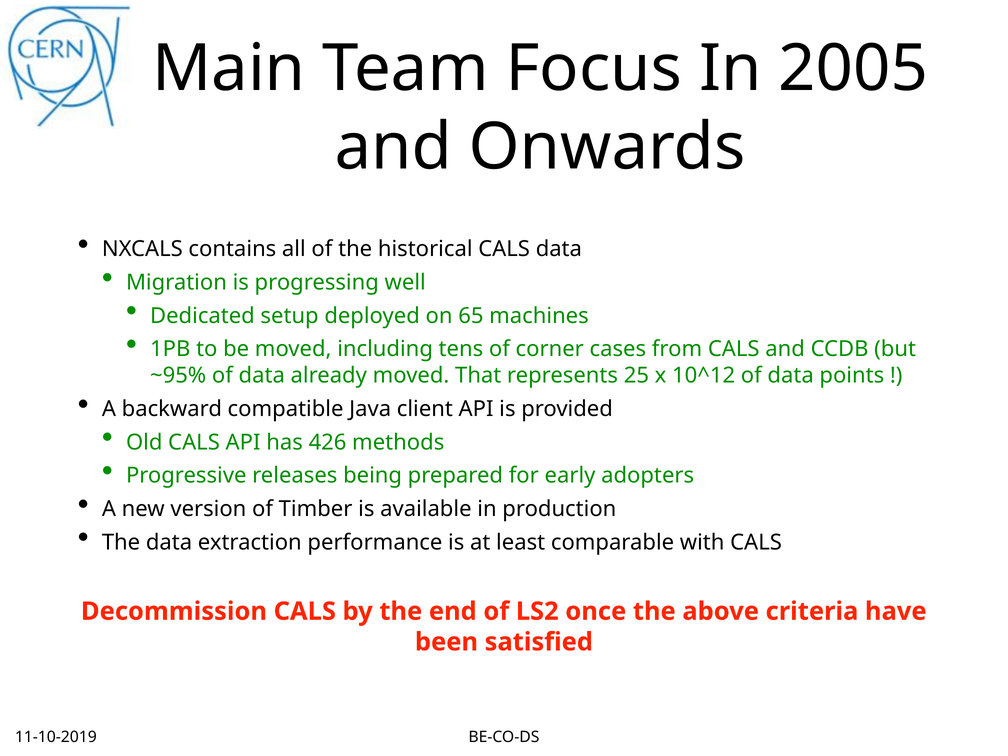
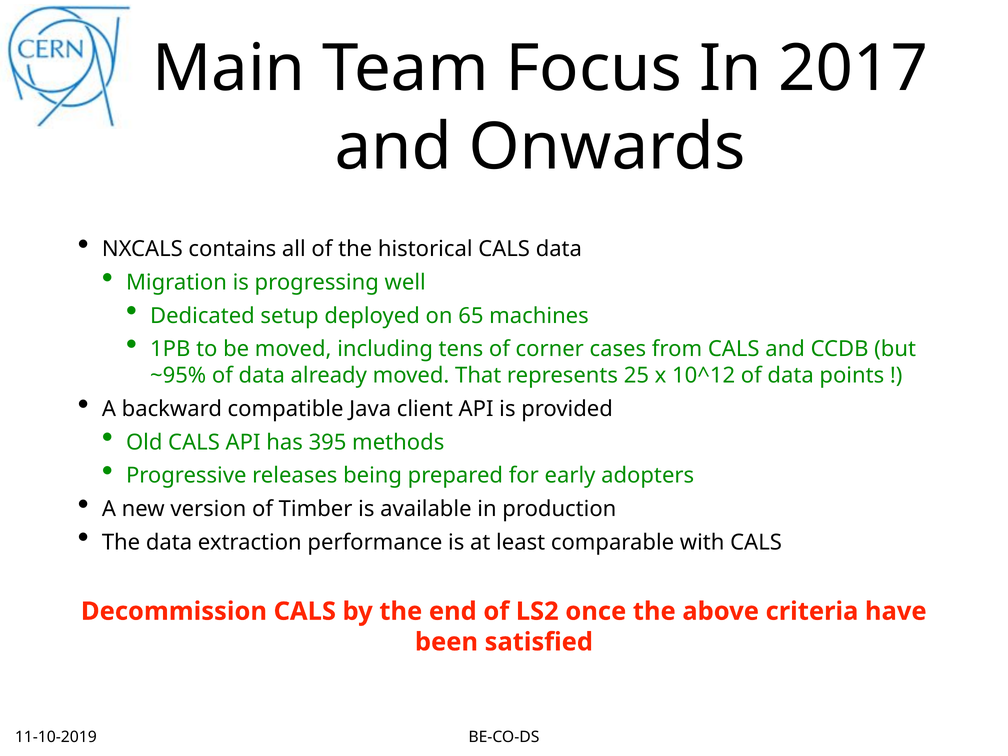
2005: 2005 -> 2017 (853, 69)
426: 426 -> 395 (328, 442)
